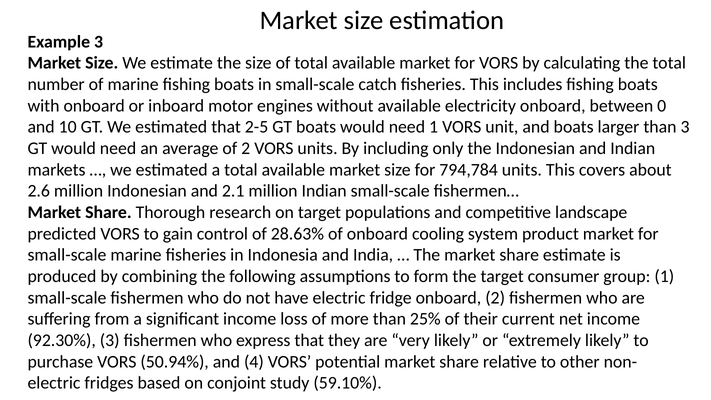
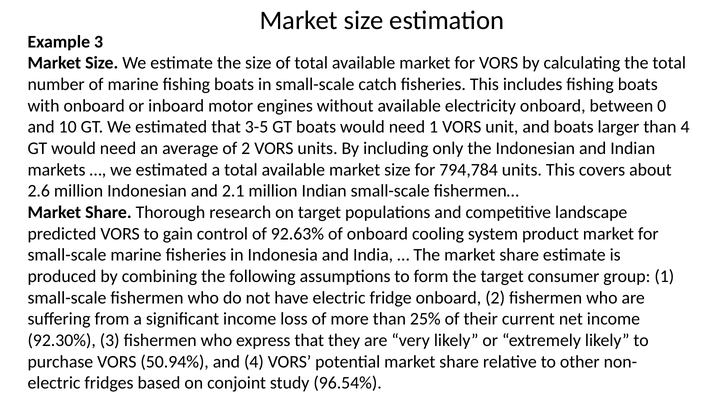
2-5: 2-5 -> 3-5 (257, 127)
than 3: 3 -> 4 (685, 127)
28.63%: 28.63% -> 92.63% (297, 234)
59.10%: 59.10% -> 96.54% (348, 383)
